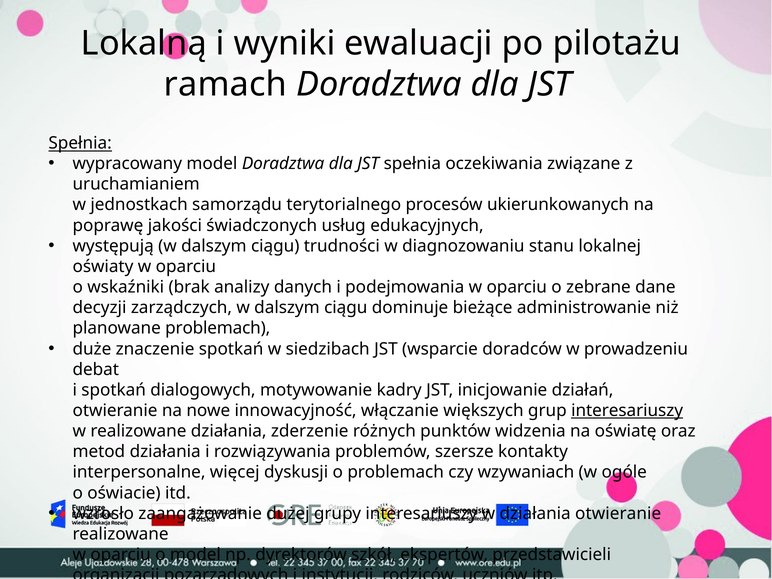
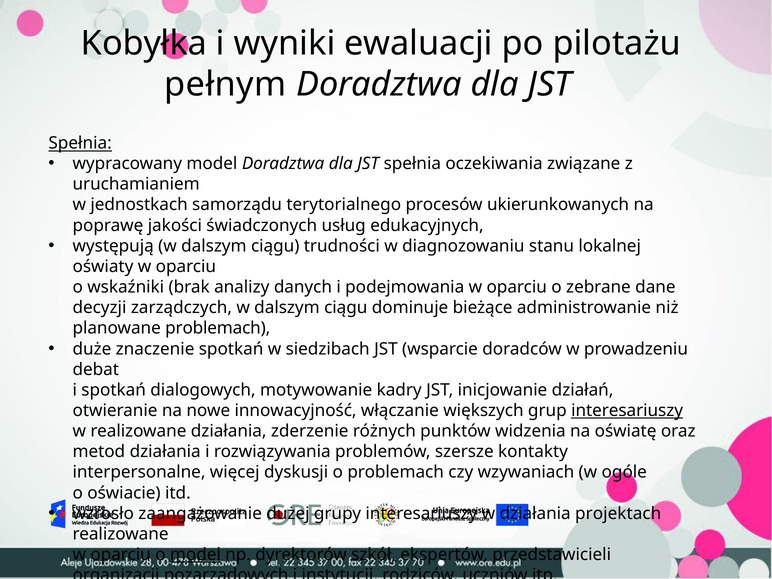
Lokalną: Lokalną -> Kobyłka (144, 43)
ramach: ramach -> pełnym (225, 84)
działania otwieranie: otwieranie -> projektach (618, 513)
model underline: none -> present (195, 555)
